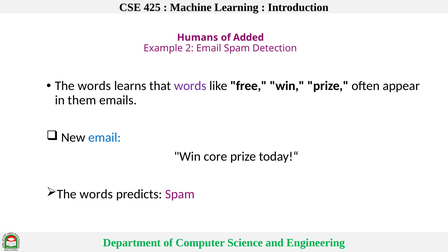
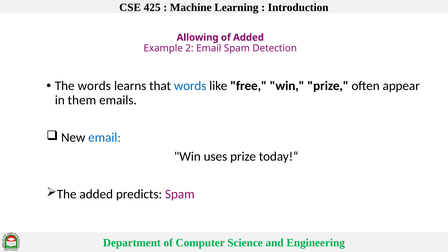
Humans: Humans -> Allowing (198, 37)
words colour: purple -> blue (190, 86)
core: core -> uses (215, 156)
words: words -> added (96, 194)
